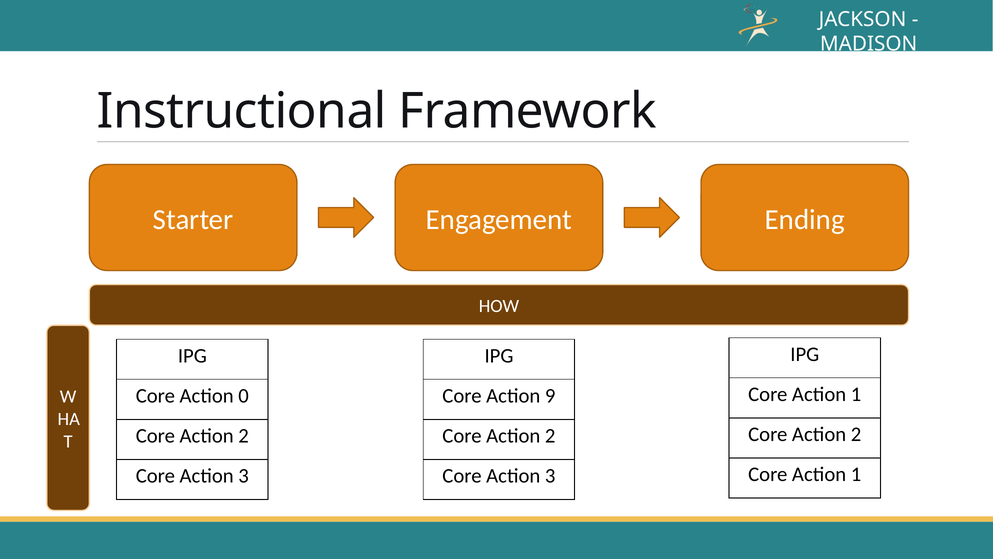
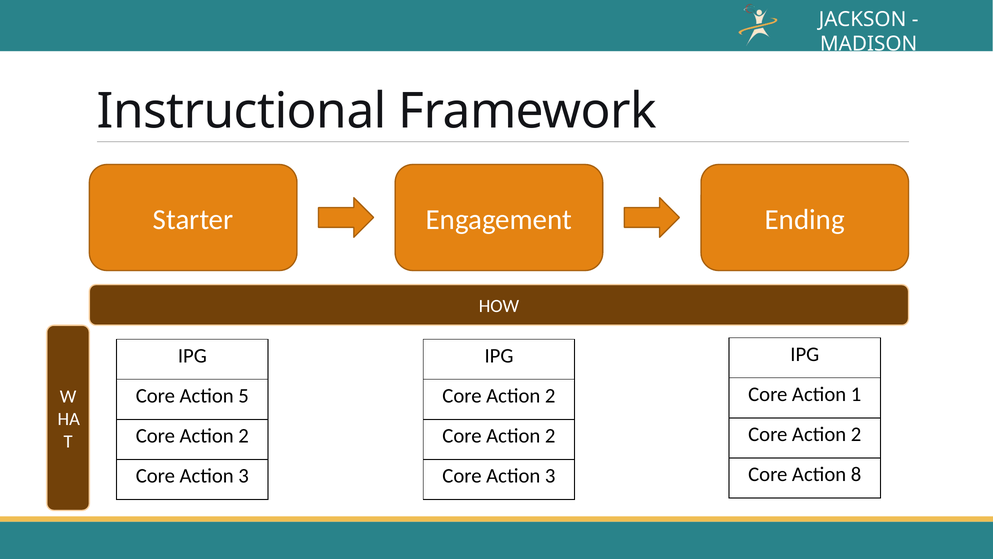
0: 0 -> 5 (244, 396)
9: 9 -> 2 (550, 396)
1: 1 -> 8 (856, 474)
